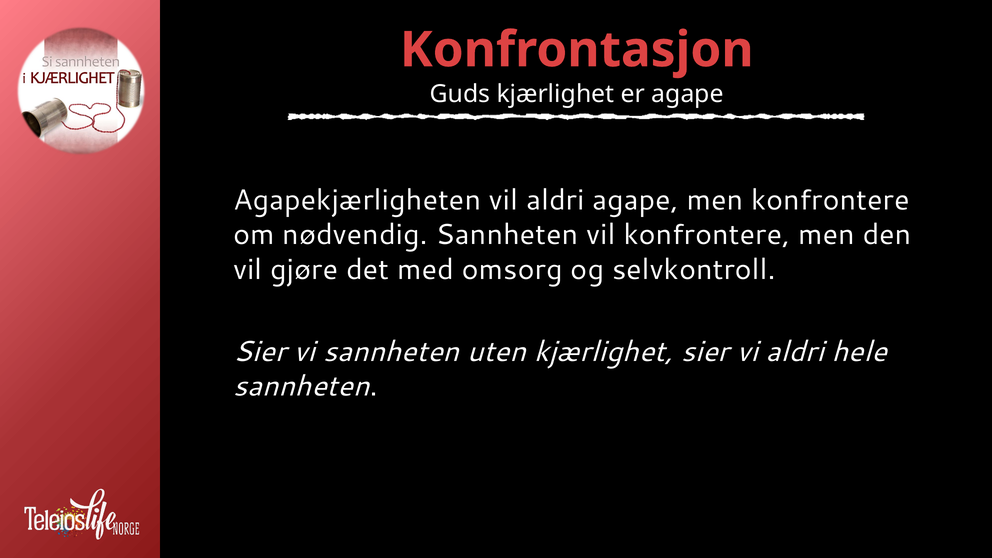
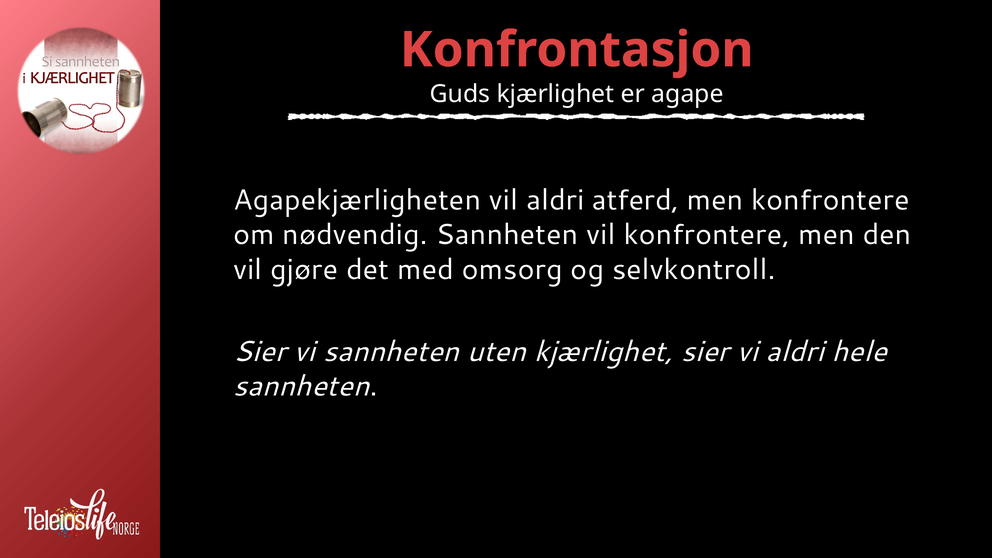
aldri agape: agape -> atferd (636, 200)
